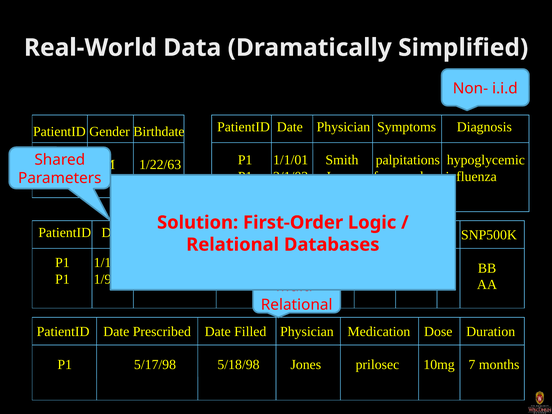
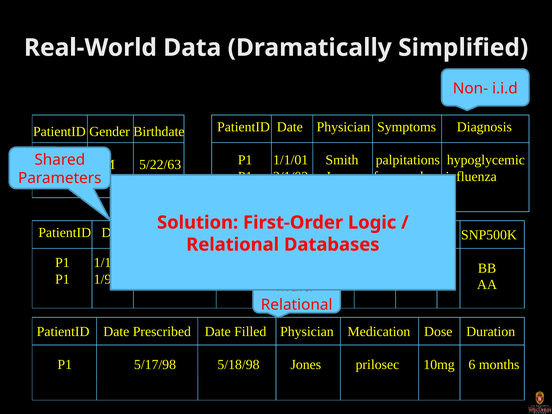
1/22/63: 1/22/63 -> 5/22/63 (160, 165)
7: 7 -> 6 (472, 365)
